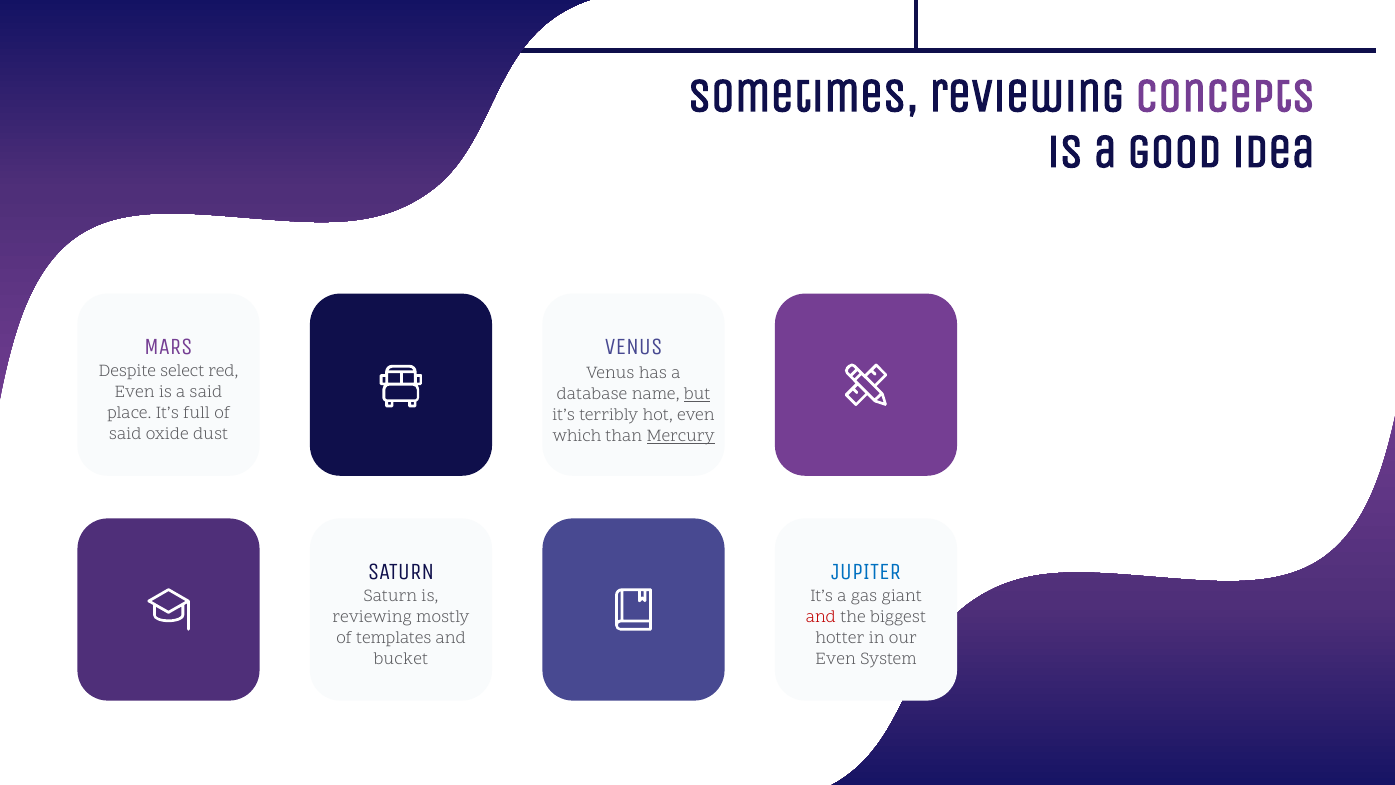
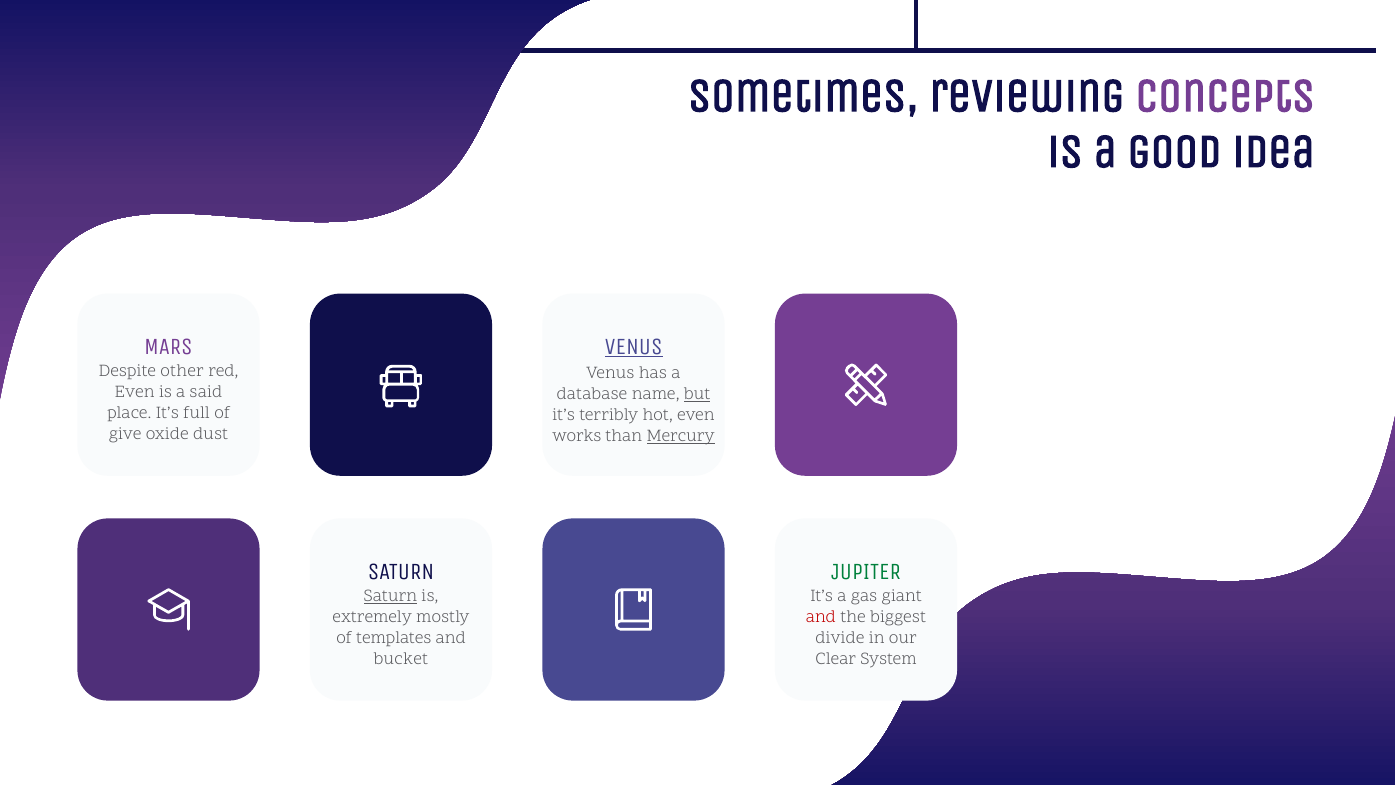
VENUS underline: none -> present (634, 347)
select: select -> other (182, 371)
said: said -> give (125, 434)
which: which -> works (577, 436)
JUPITER colour: blue -> green (866, 571)
Saturn underline: none -> present (390, 595)
reviewing: reviewing -> extremely (372, 616)
hotter: hotter -> divide (840, 637)
Even: Even -> Clear (836, 658)
